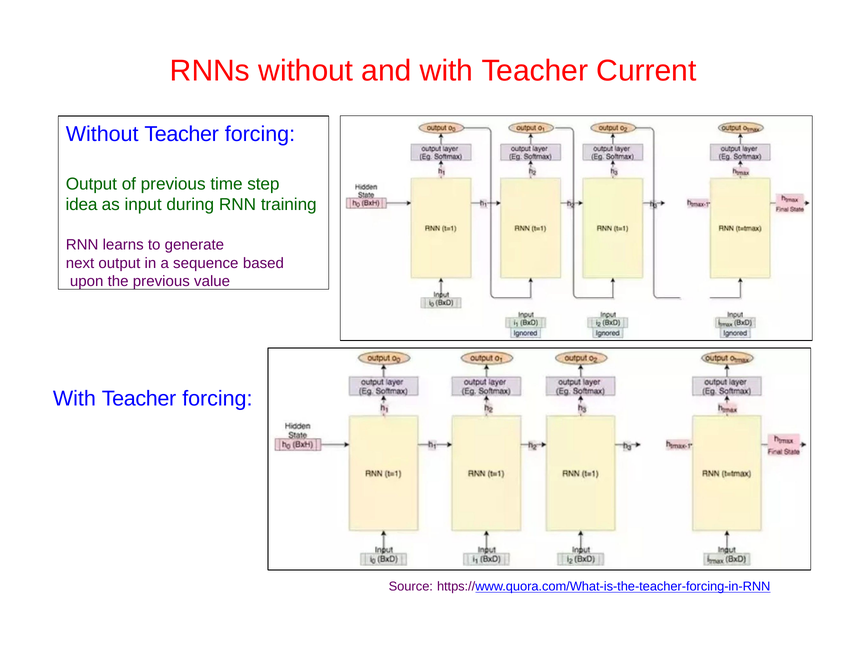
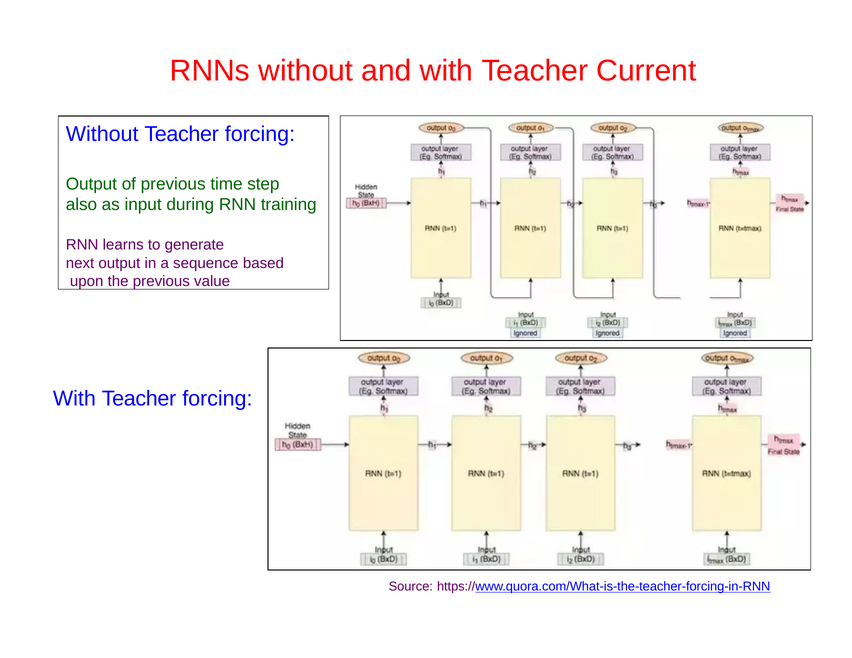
idea: idea -> also (81, 205)
